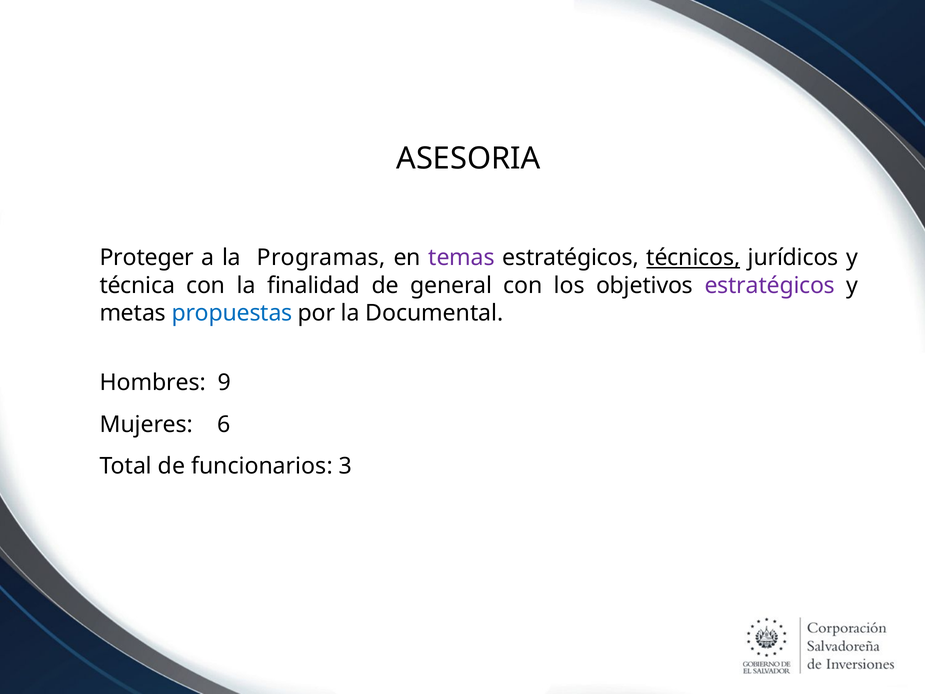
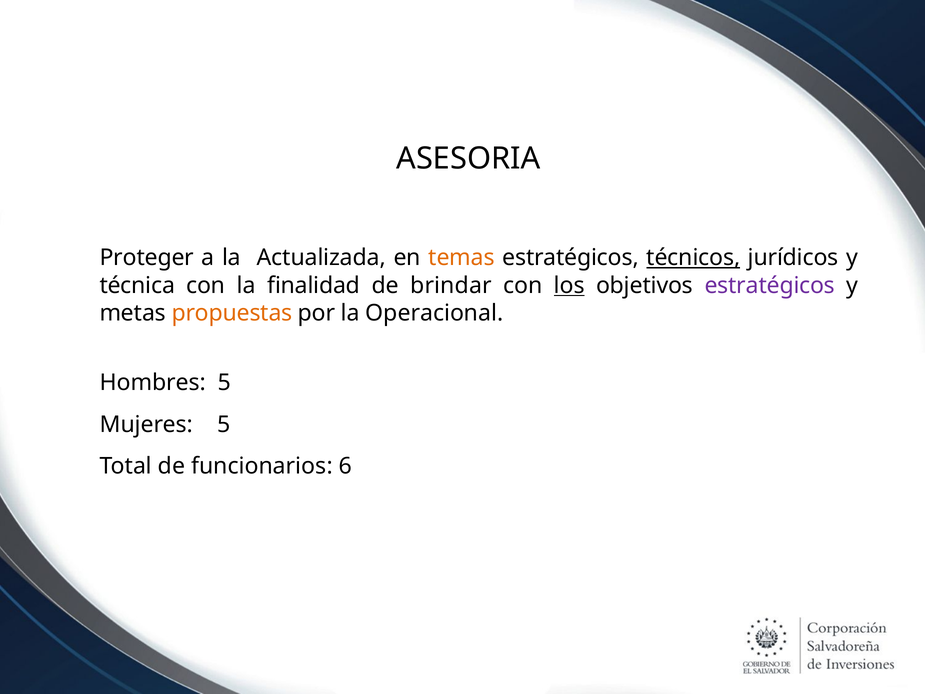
Programas: Programas -> Actualizada (321, 258)
temas colour: purple -> orange (462, 258)
general: general -> brindar (451, 285)
los underline: none -> present (569, 285)
propuestas colour: blue -> orange (232, 313)
Documental: Documental -> Operacional (434, 313)
Hombres 9: 9 -> 5 (225, 383)
Mujeres 6: 6 -> 5 (224, 424)
3: 3 -> 6 (345, 466)
